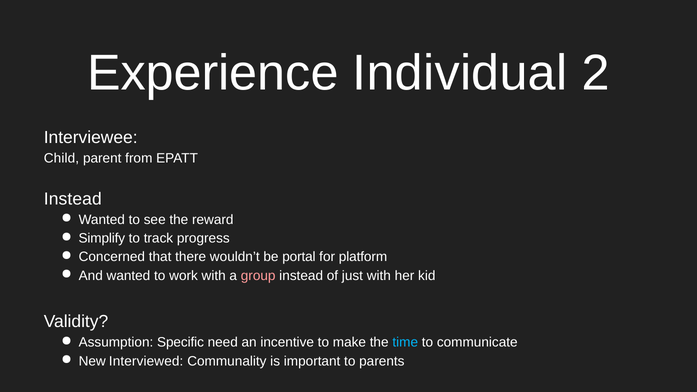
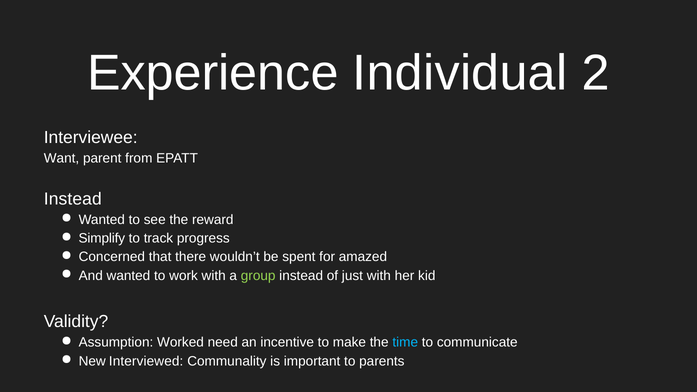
Child: Child -> Want (62, 158)
portal: portal -> spent (299, 257)
platform: platform -> amazed (363, 257)
group colour: pink -> light green (258, 276)
Specific: Specific -> Worked (180, 342)
